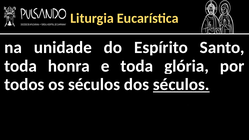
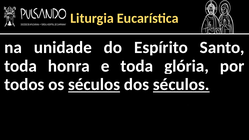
séculos underline: none -> present (94, 85)
